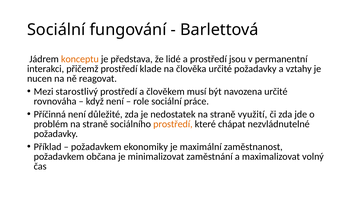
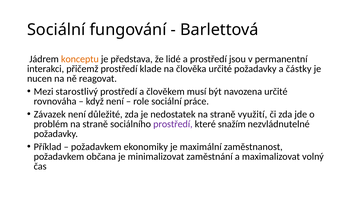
vztahy: vztahy -> částky (299, 69)
Příčinná: Příčinná -> Závazek (50, 114)
prostředí colour: orange -> purple (173, 124)
chápat: chápat -> snažím (232, 124)
